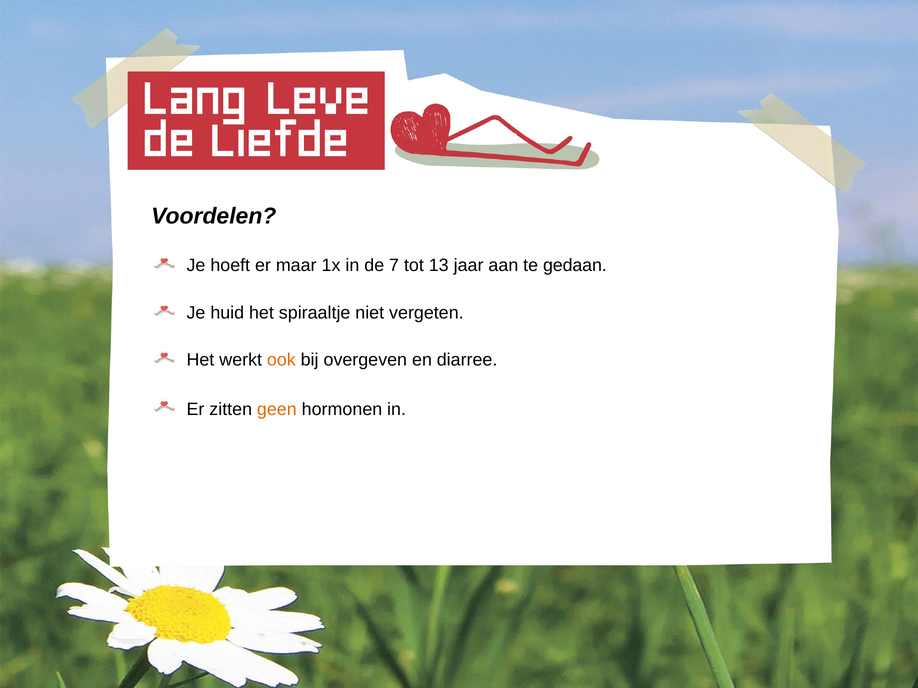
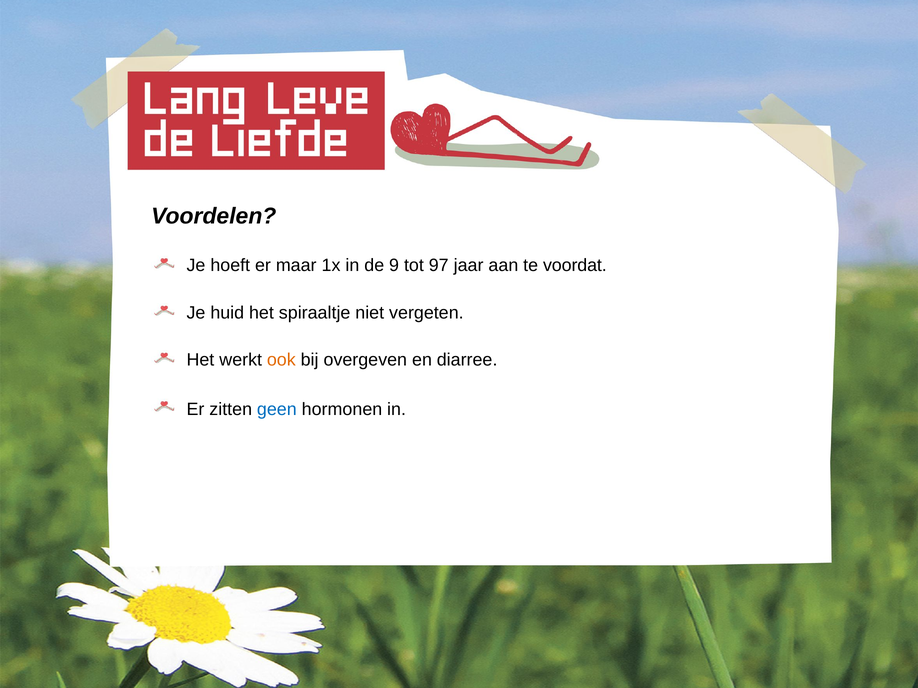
7: 7 -> 9 (394, 266)
13: 13 -> 97 (439, 266)
gedaan: gedaan -> voordat (575, 266)
geen colour: orange -> blue (277, 410)
